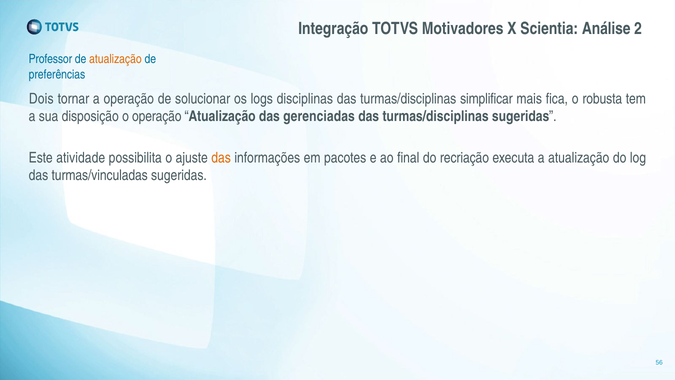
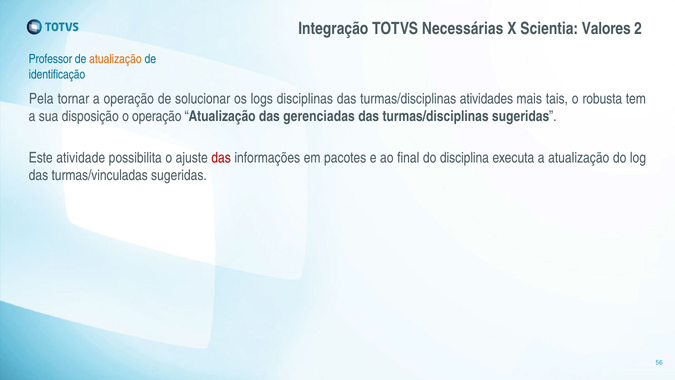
Motivadores: Motivadores -> Necessárias (463, 29)
Análise: Análise -> Valores (606, 29)
preferências: preferências -> identificação (57, 74)
Dois: Dois -> Pela (41, 99)
simplificar: simplificar -> atividades (486, 99)
fica: fica -> tais (557, 99)
das colour: orange -> red (221, 158)
recriação: recriação -> disciplina (464, 158)
